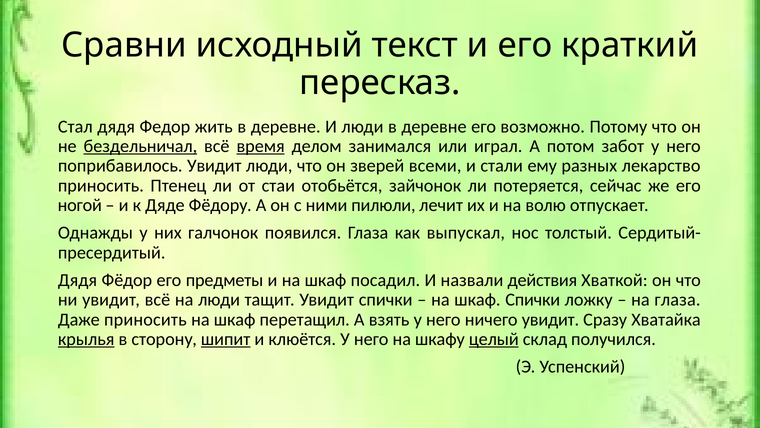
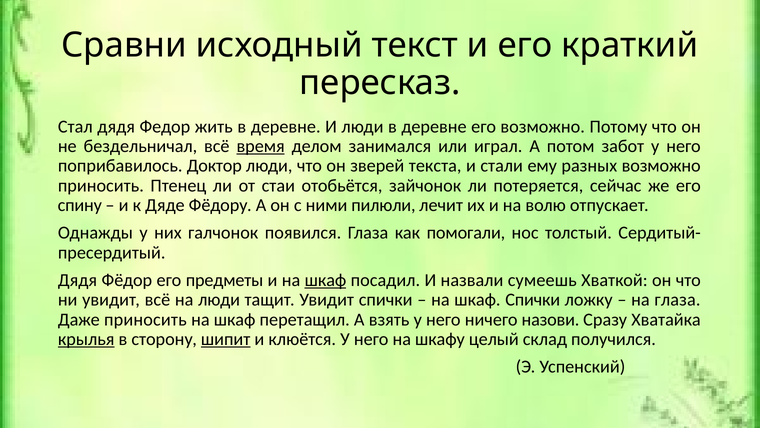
бездельничал underline: present -> none (140, 146)
поприбавилось Увидит: Увидит -> Доктор (214, 166)
всеми: всеми -> текста (435, 166)
разных лекарство: лекарство -> возможно (661, 166)
ногой: ногой -> спину (80, 205)
выпускал: выпускал -> помогали (466, 233)
шкаф underline: none -> present (326, 280)
действия: действия -> сумеешь (542, 280)
ничего увидит: увидит -> назови (550, 319)
целый underline: present -> none (494, 339)
